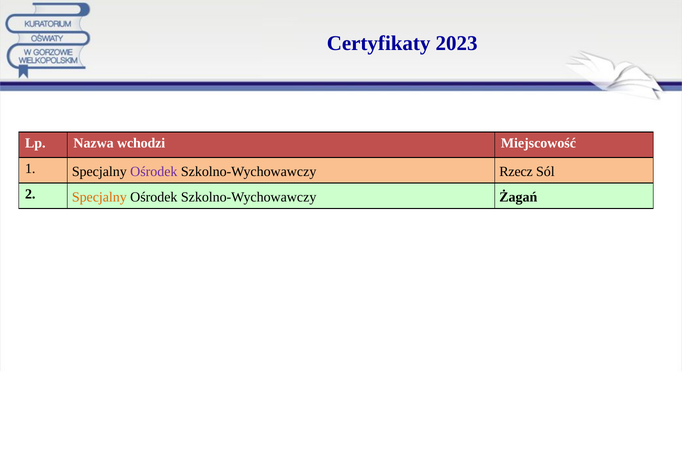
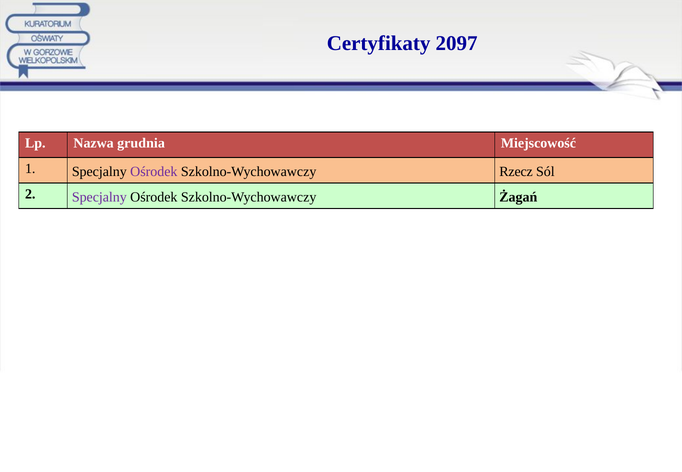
2023: 2023 -> 2097 (457, 43)
wchodzi: wchodzi -> grudnia (141, 143)
Specjalny colour: orange -> purple (99, 197)
